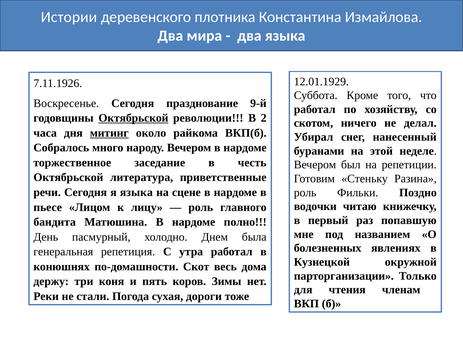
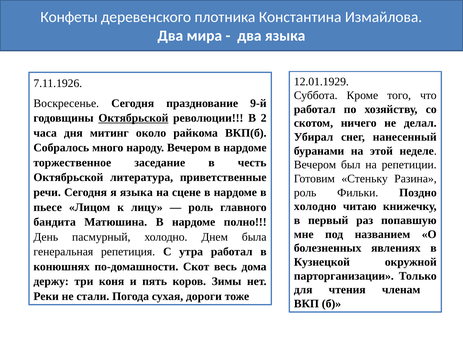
Истории: Истории -> Конфеты (69, 17)
митинг underline: present -> none (109, 133)
водочки: водочки -> холодно (315, 207)
